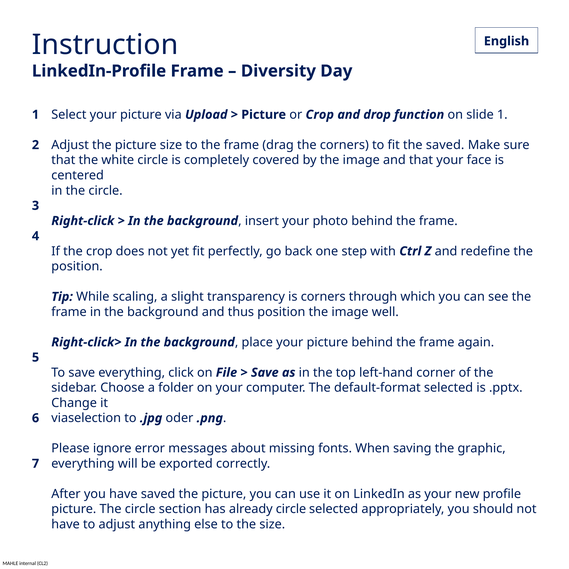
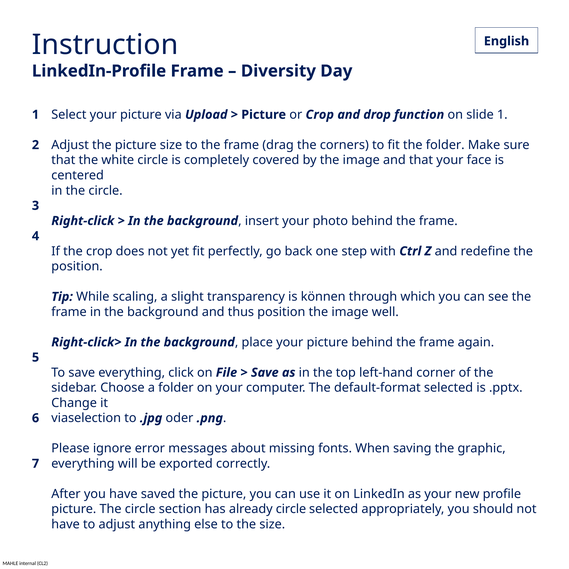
the saved: saved -> folder (445, 145)
is corners: corners -> können (323, 297)
